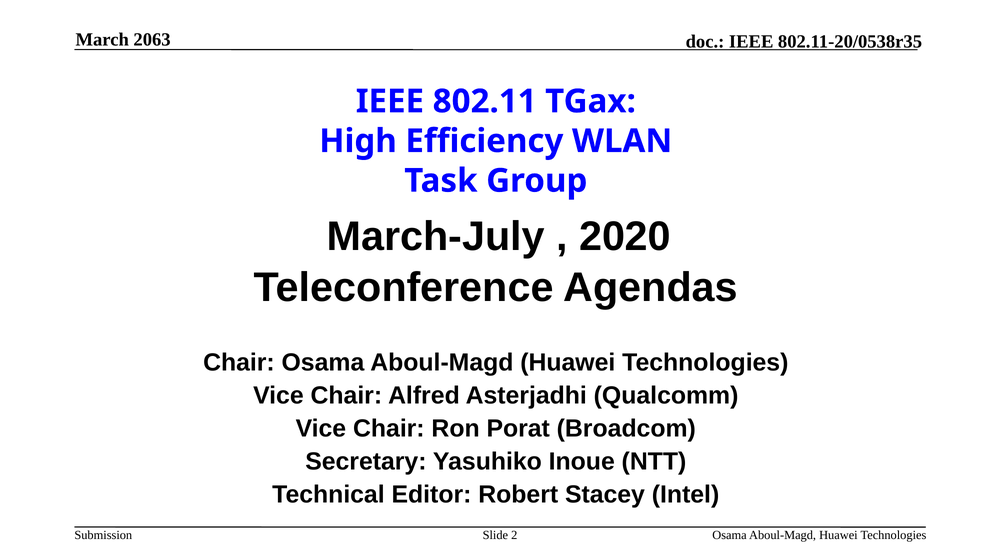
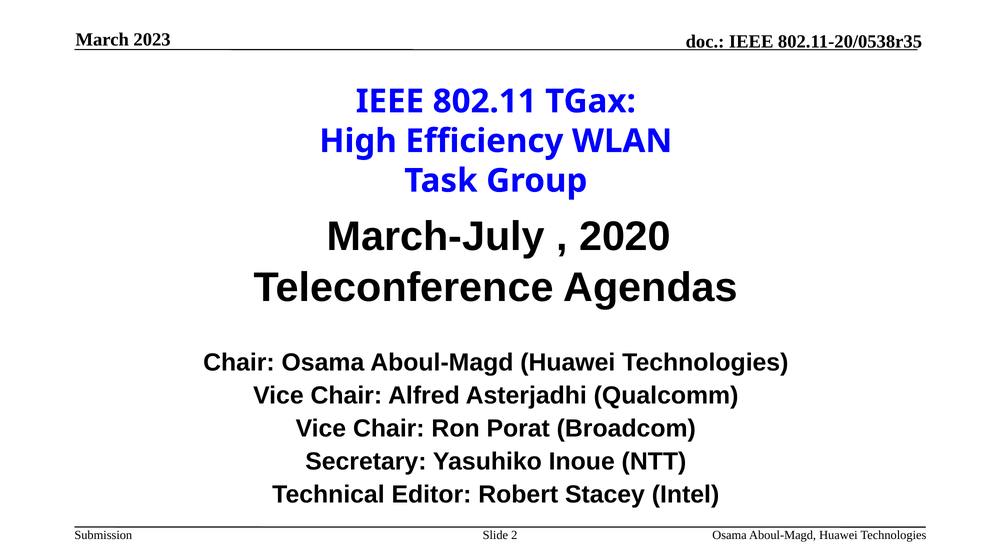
2063: 2063 -> 2023 (152, 39)
